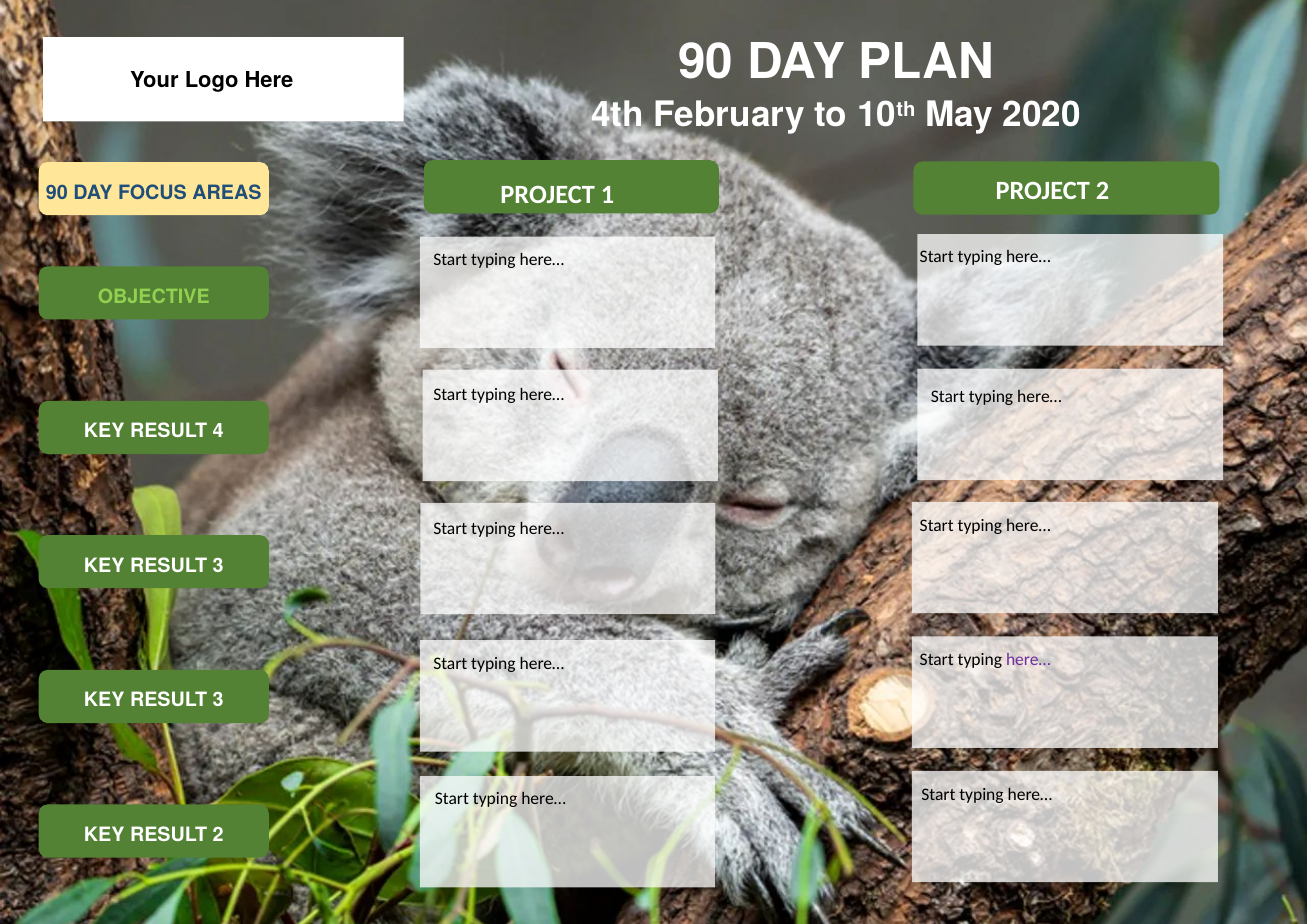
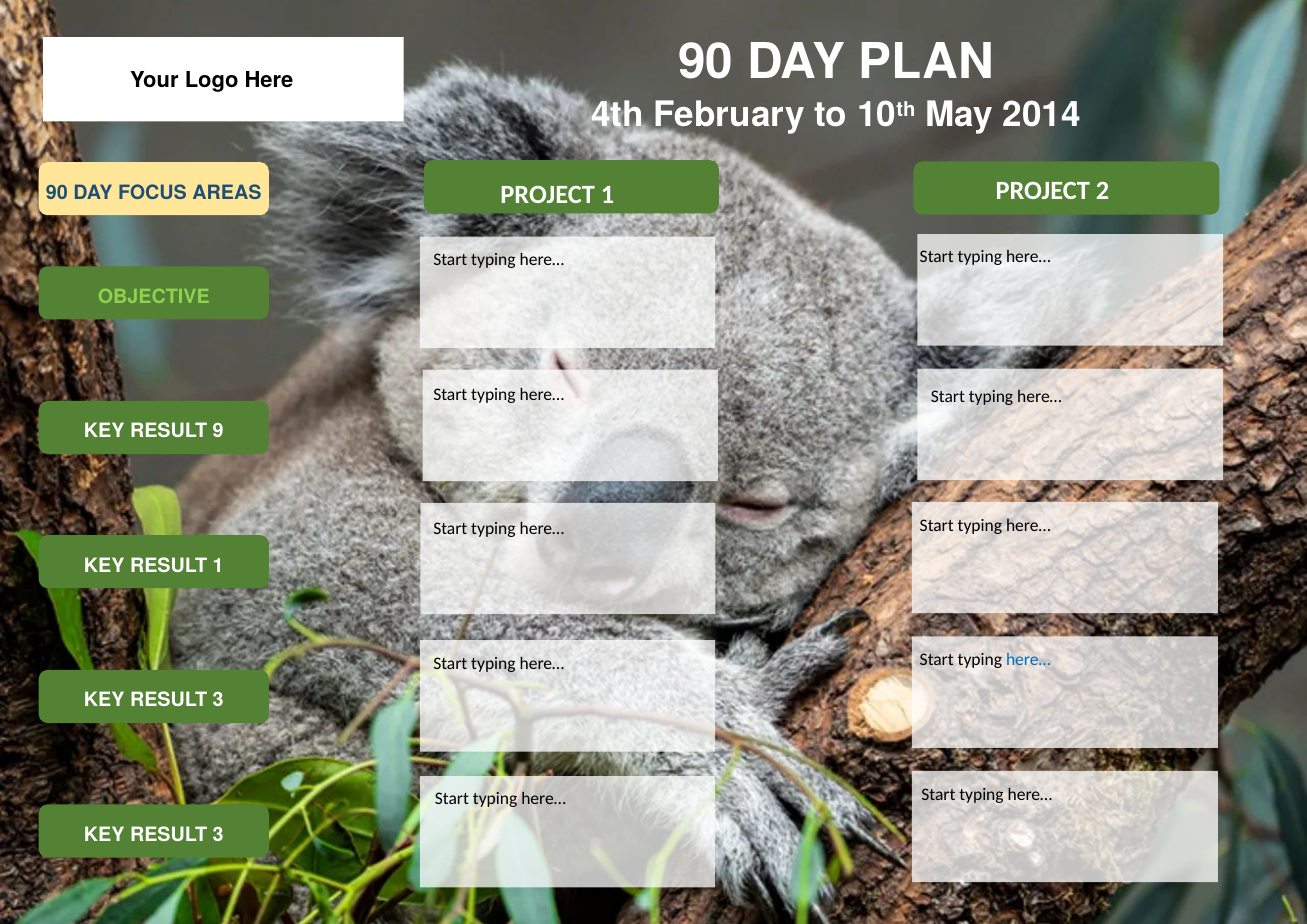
2020: 2020 -> 2014 (1042, 115)
4: 4 -> 9 (218, 431)
3: 3 -> 1 (218, 566)
here… colour: purple -> blue (1028, 660)
2: 2 -> 3 (218, 835)
